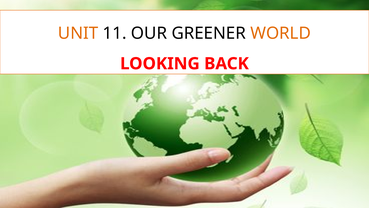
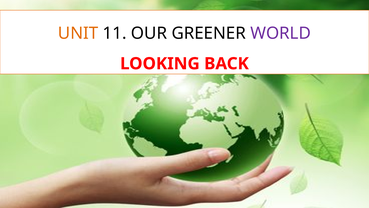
WORLD colour: orange -> purple (281, 33)
